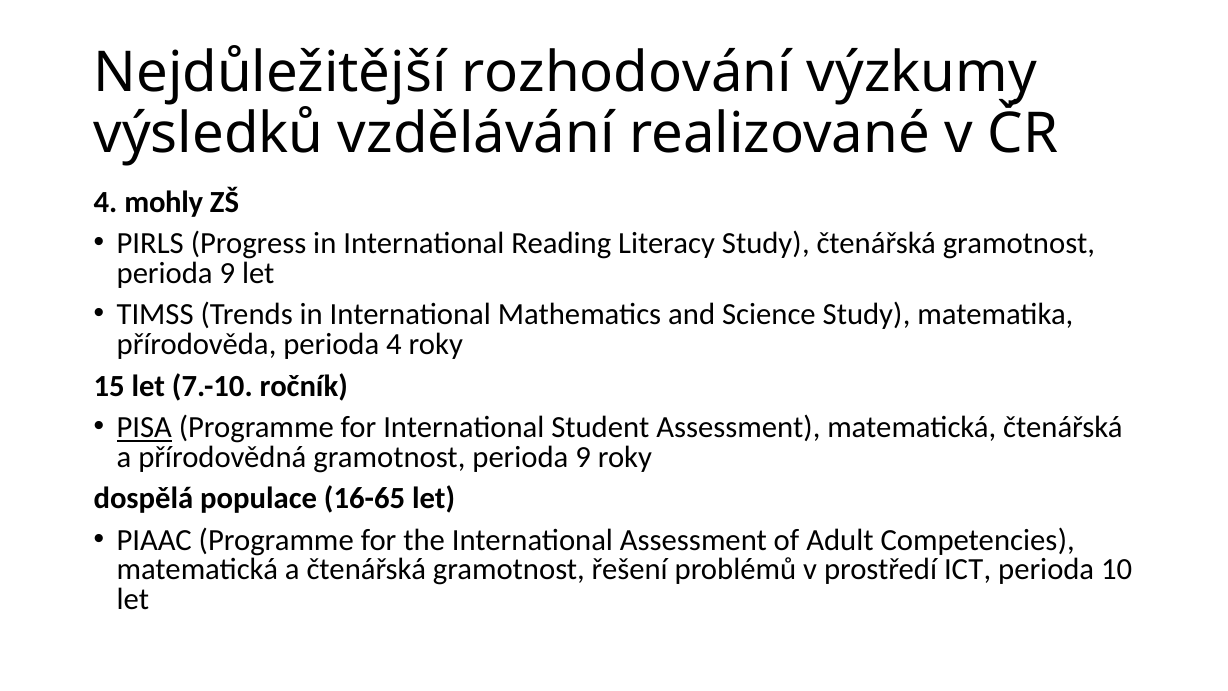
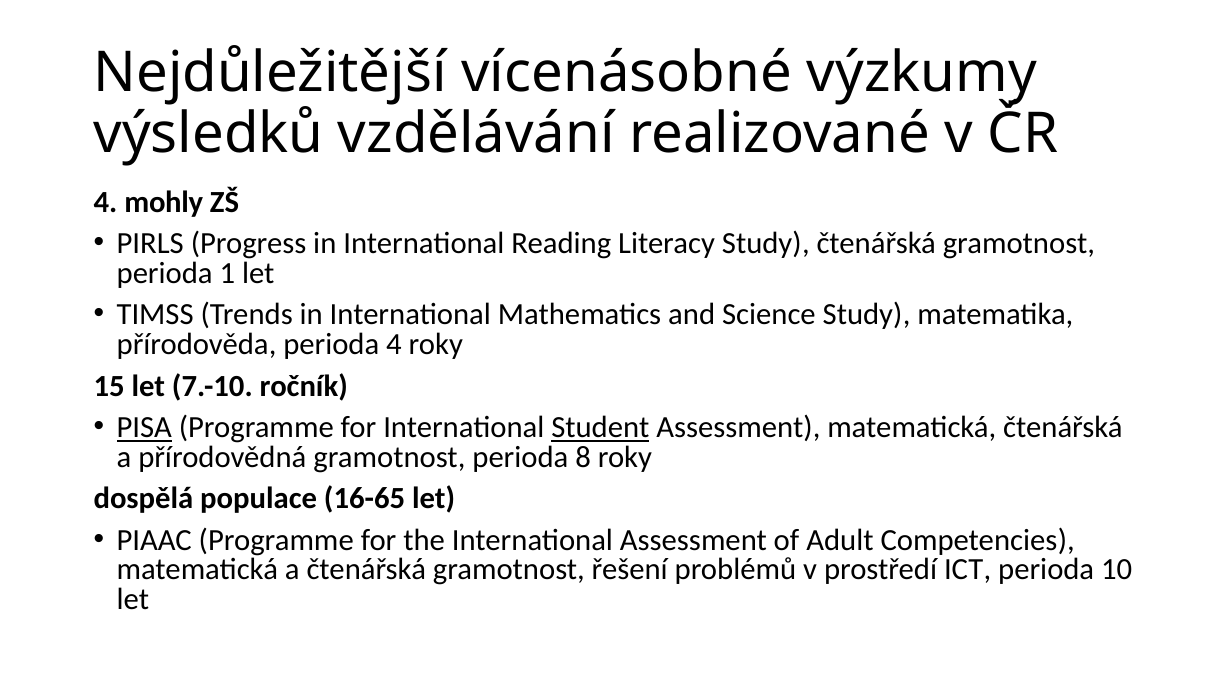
rozhodování: rozhodování -> vícenásobné (627, 73)
9: 9 -> 1 (227, 273)
Student underline: none -> present (600, 427)
přírodovědná gramotnost perioda 9: 9 -> 8 (583, 457)
